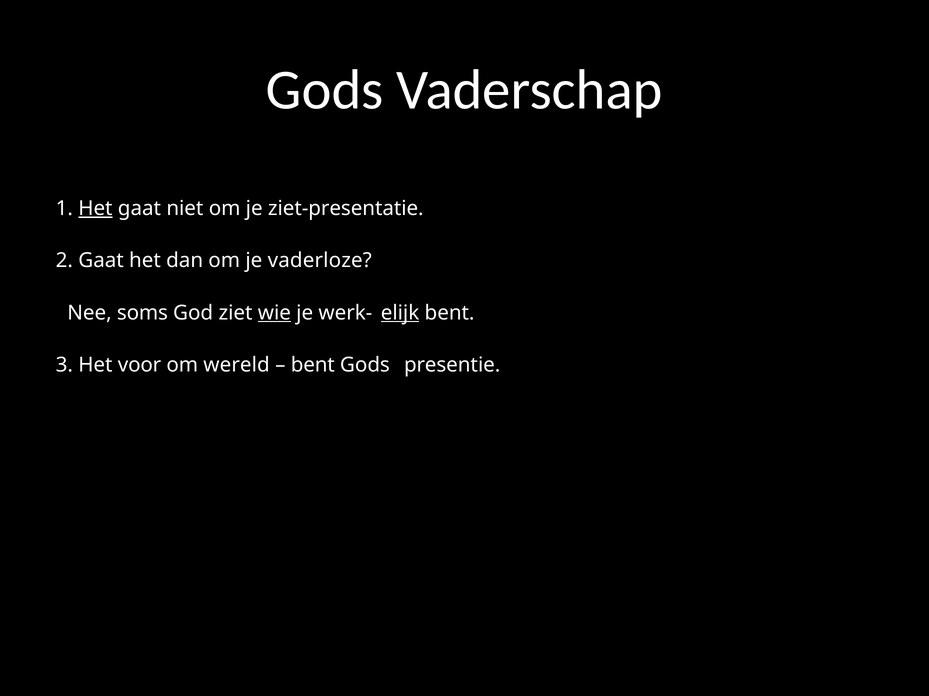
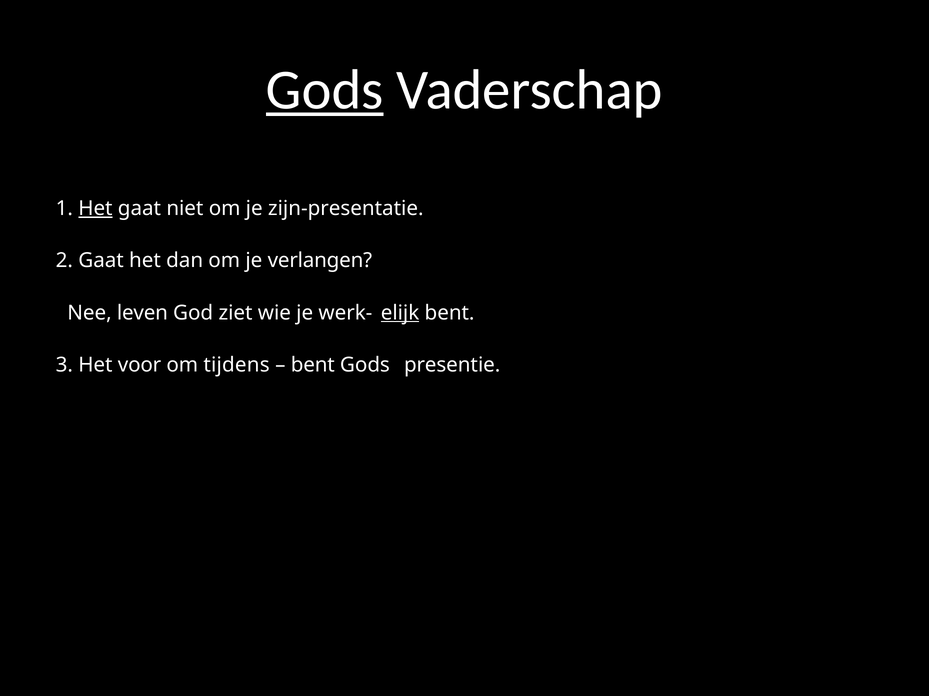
Gods underline: none -> present (325, 90)
ziet-presentatie: ziet-presentatie -> zijn-presentatie (346, 209)
vaderloze: vaderloze -> verlangen (320, 261)
soms: soms -> leven (142, 313)
wie underline: present -> none (274, 313)
wereld: wereld -> tijdens (237, 365)
